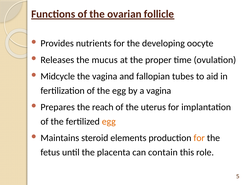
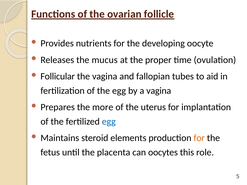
Midcycle: Midcycle -> Follicular (58, 76)
reach: reach -> more (103, 107)
egg colour: orange -> blue (109, 122)
contain: contain -> oocytes (163, 153)
